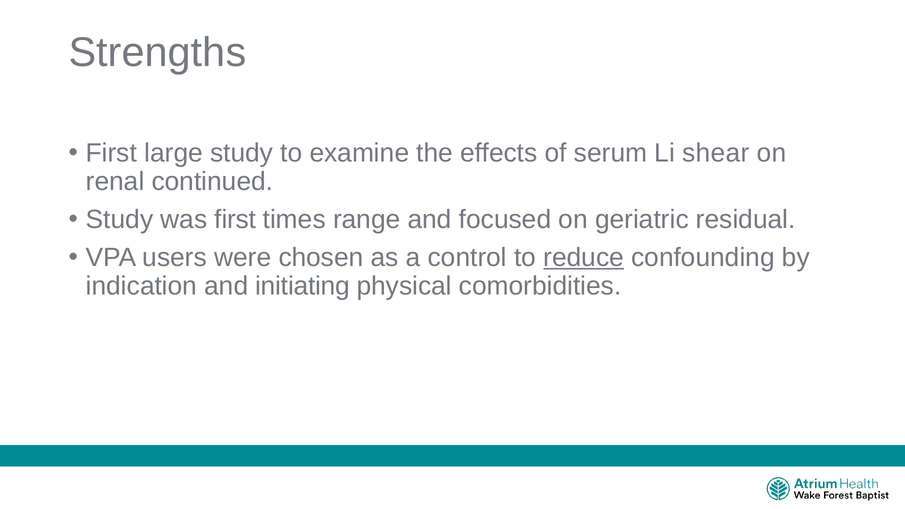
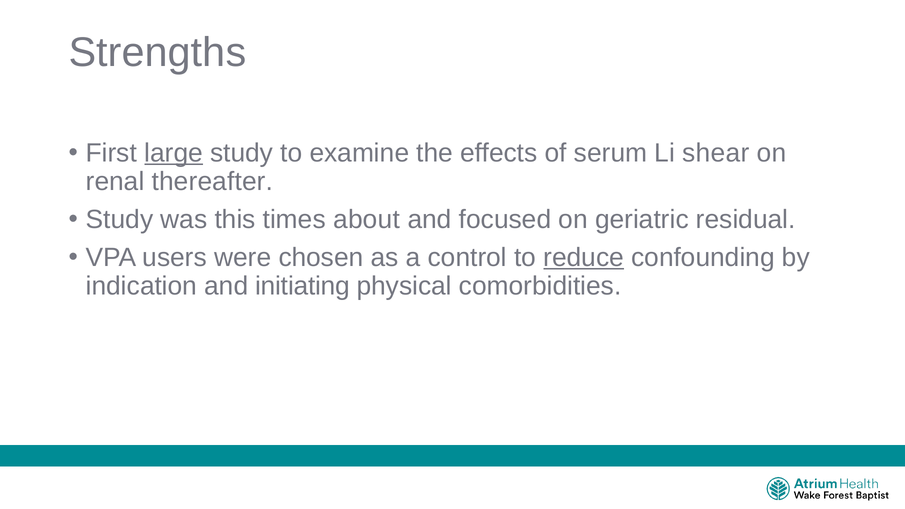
large underline: none -> present (174, 153)
continued: continued -> thereafter (212, 181)
was first: first -> this (235, 219)
range: range -> about (367, 219)
